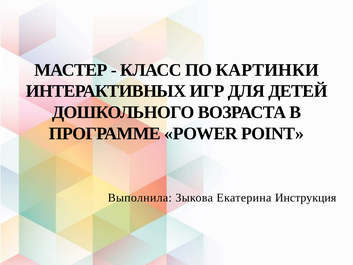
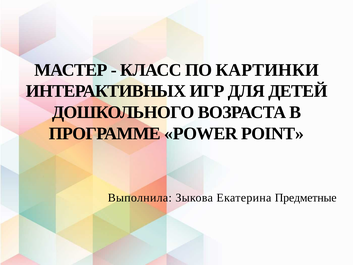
Инструкция: Инструкция -> Предметные (306, 198)
